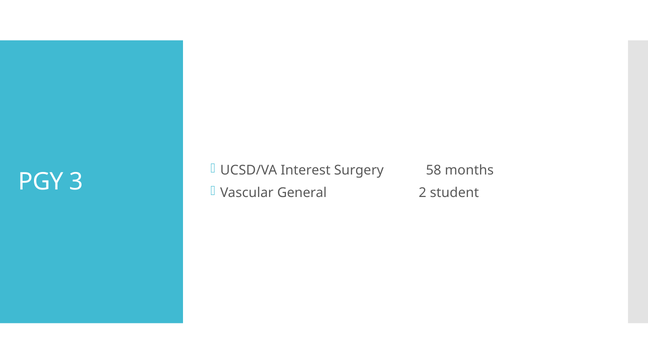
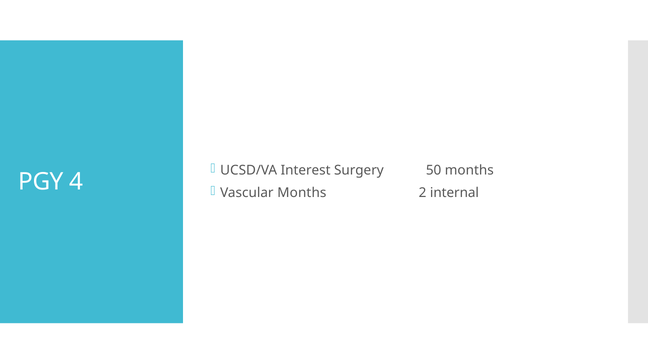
58: 58 -> 50 (434, 171)
3: 3 -> 4 (76, 182)
Vascular General: General -> Months (302, 193)
student: student -> internal (454, 193)
